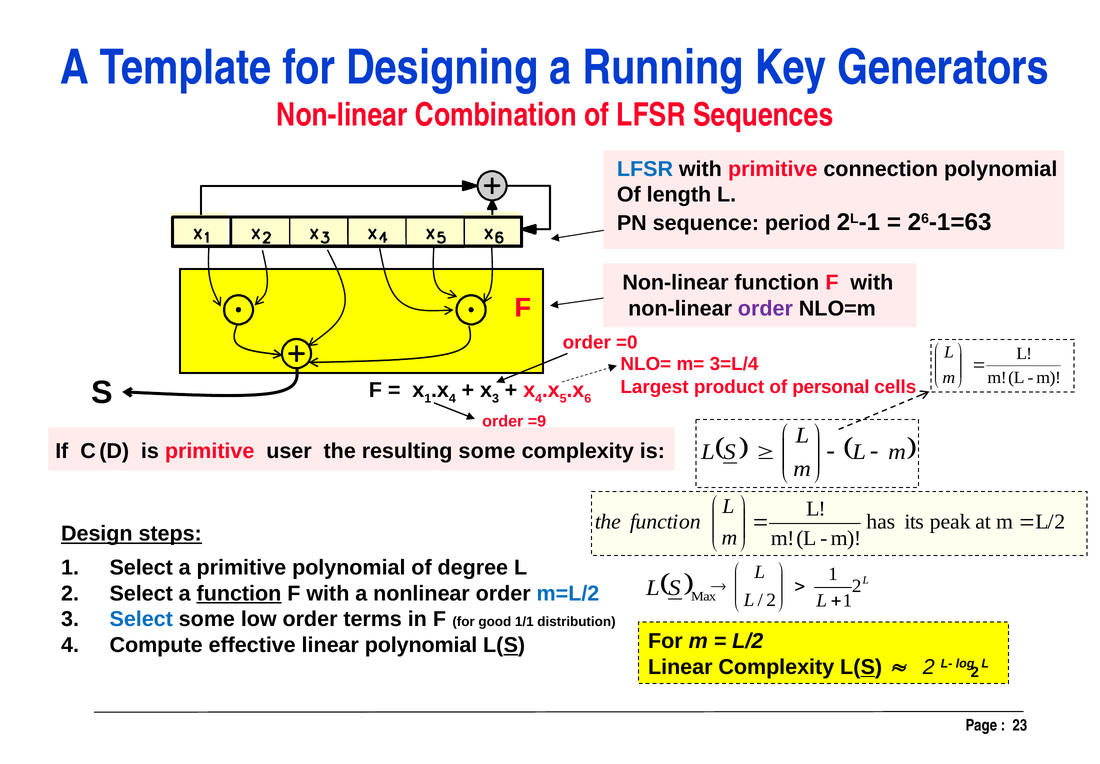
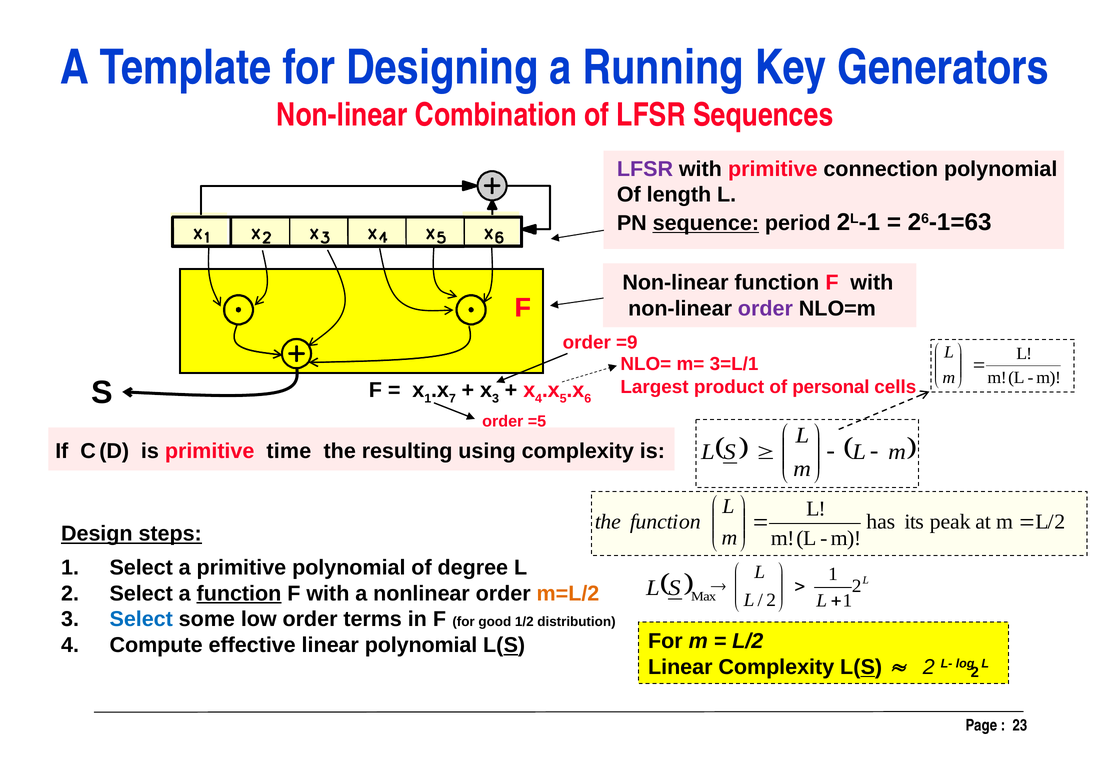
LFSR colour: blue -> purple (645, 169)
sequence underline: none -> present (706, 223)
=0: =0 -> =9 (627, 343)
3=L/4: 3=L/4 -> 3=L/1 (734, 364)
4: 4 -> 7 (452, 399)
=9: =9 -> =5 (537, 421)
user: user -> time (289, 451)
resulting some: some -> using (487, 451)
m=L/2 colour: blue -> orange (568, 594)
1/1: 1/1 -> 1/2 (524, 622)
